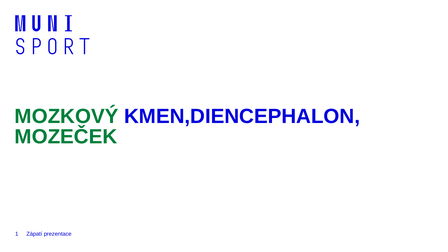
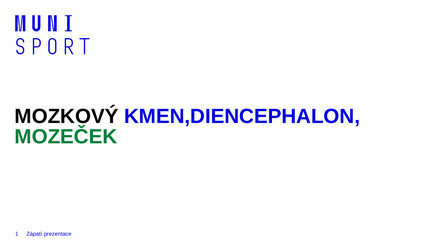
MOZKOVÝ colour: green -> black (67, 116)
